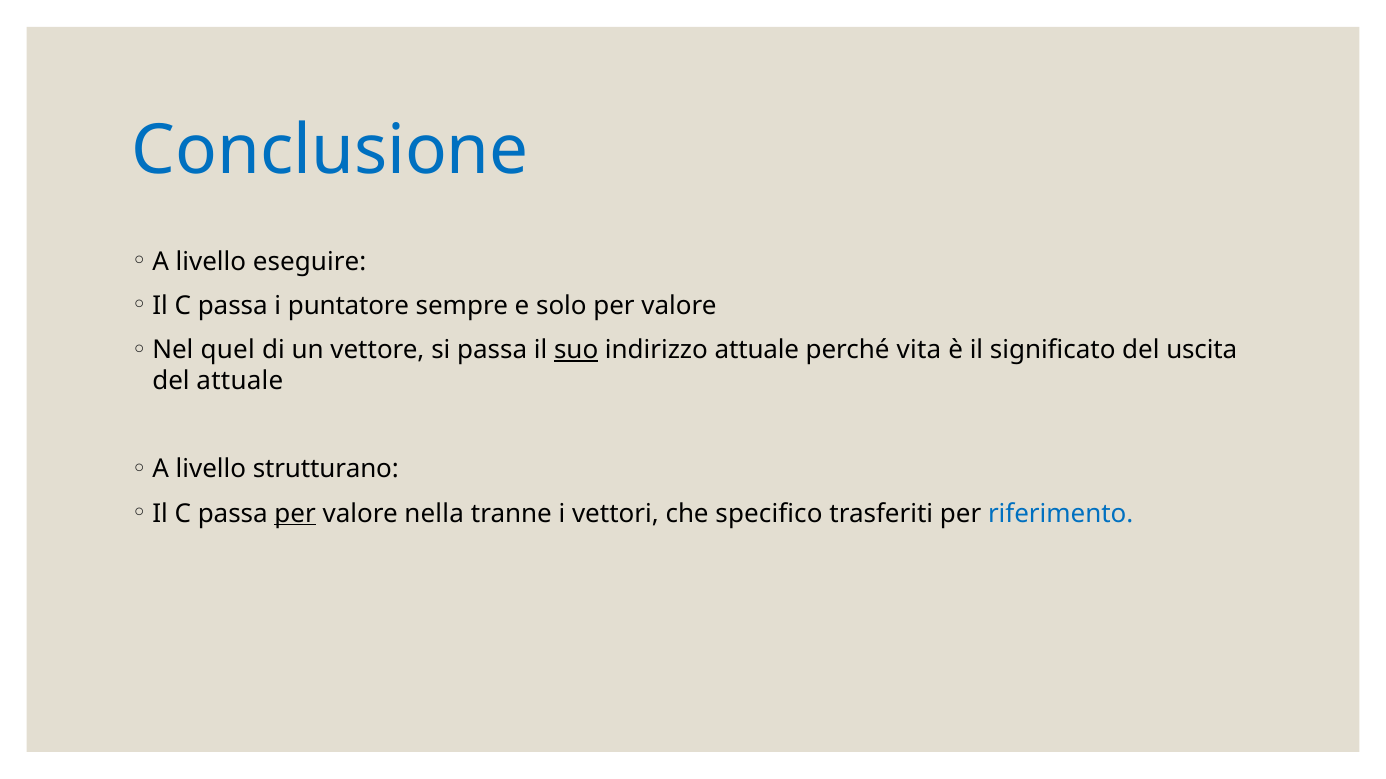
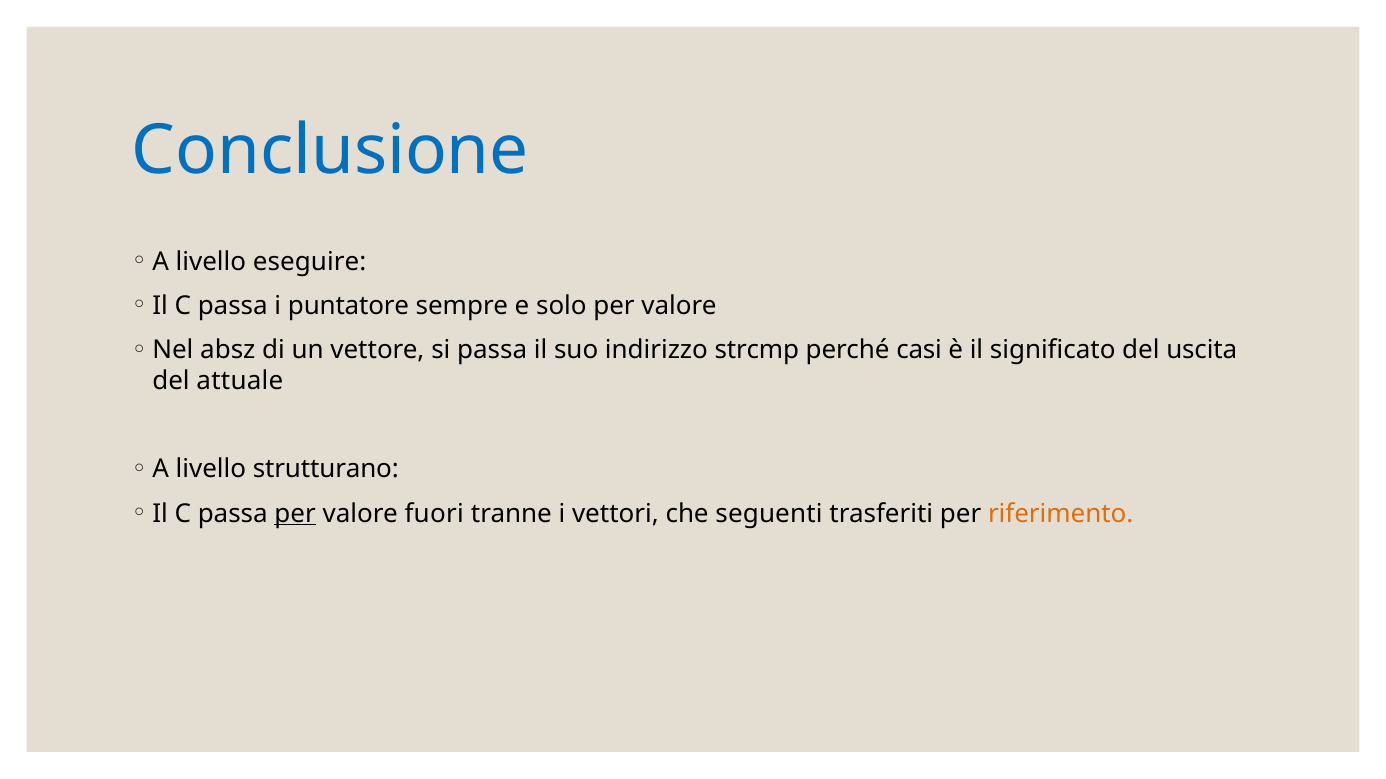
quel: quel -> absz (228, 350)
suo underline: present -> none (576, 350)
indirizzo attuale: attuale -> strcmp (757, 350)
vita: vita -> casi (919, 350)
nella: nella -> fuori (434, 514)
specifico: specifico -> seguenti (769, 514)
riferimento colour: blue -> orange (1061, 514)
